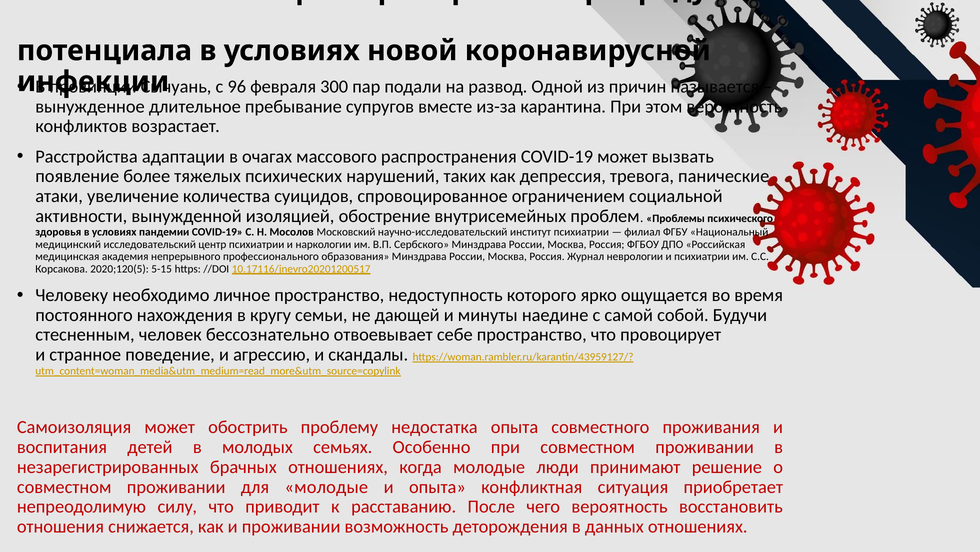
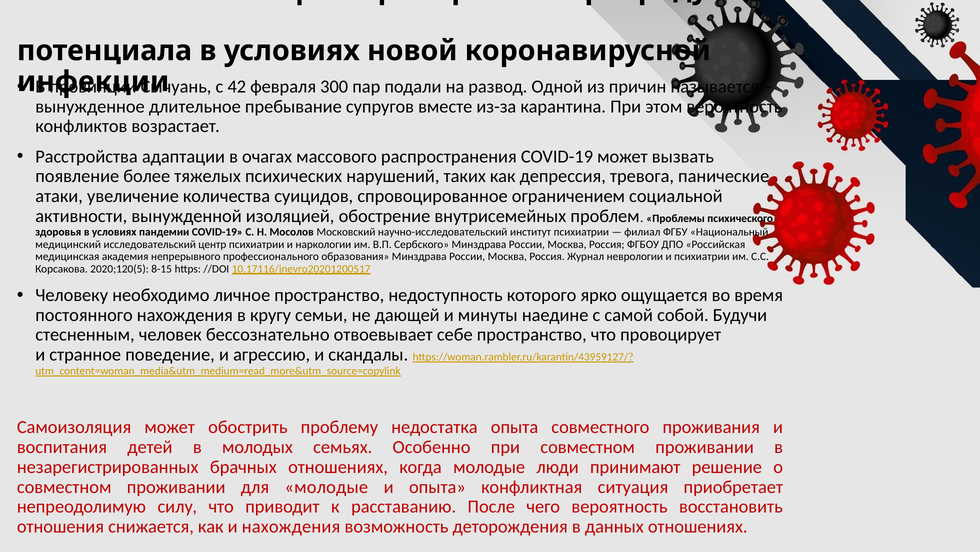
96: 96 -> 42 (237, 87)
5-15: 5-15 -> 8-15 (162, 269)
и проживании: проживании -> нахождения (291, 526)
